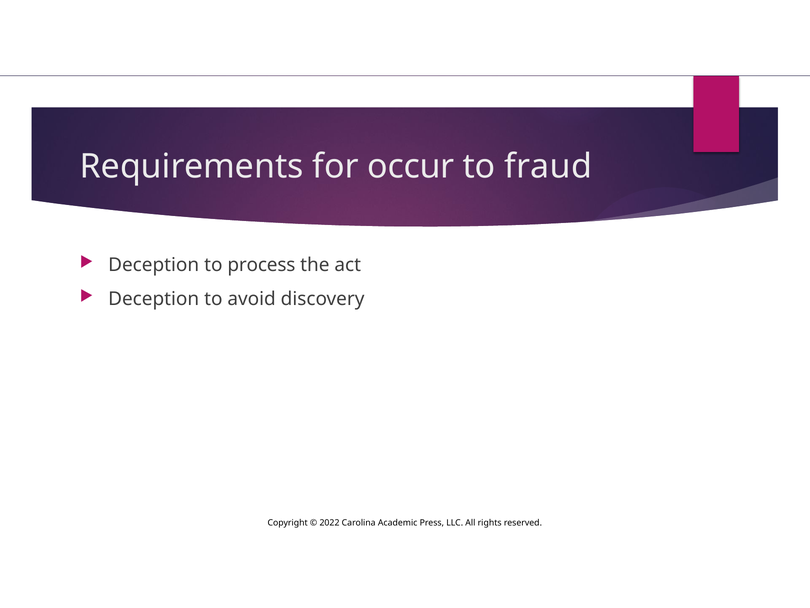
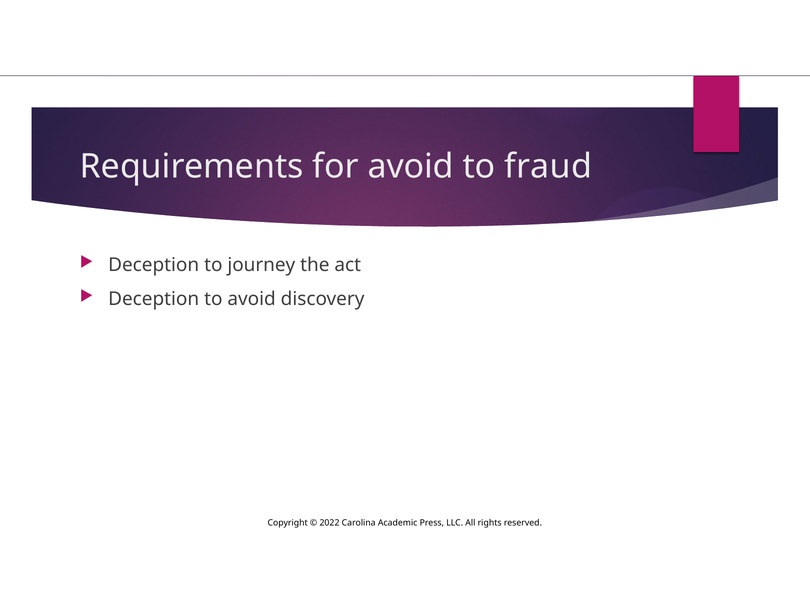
for occur: occur -> avoid (411, 166)
process: process -> journey (261, 265)
